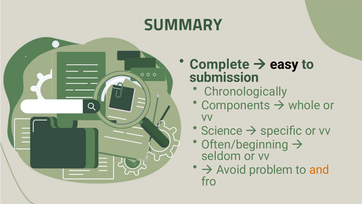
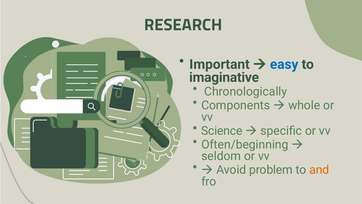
SUMMARY: SUMMARY -> RESEARCH (183, 25)
Complete: Complete -> Important (220, 64)
easy colour: black -> blue (284, 64)
submission: submission -> imaginative (224, 77)
